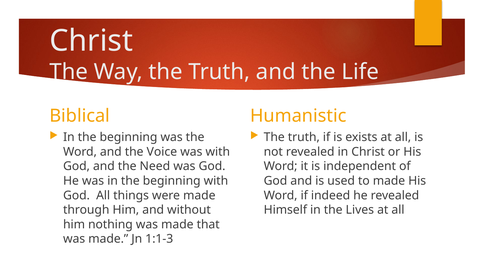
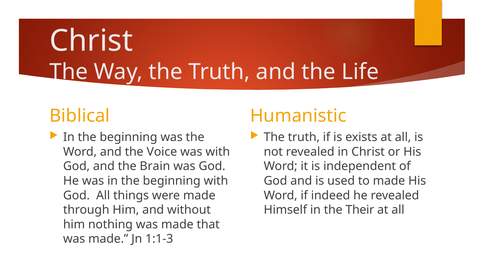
Need: Need -> Brain (155, 166)
Lives: Lives -> Their (360, 210)
